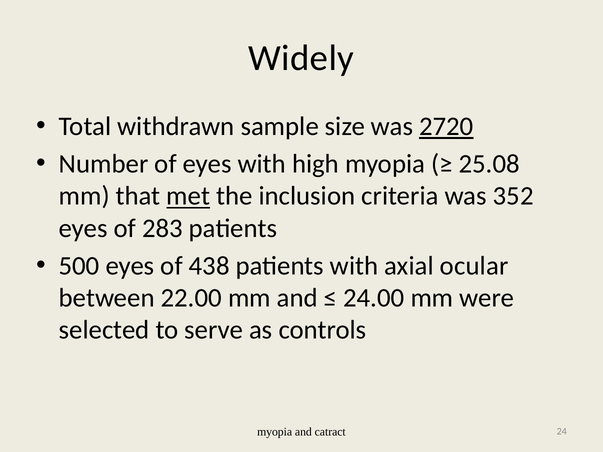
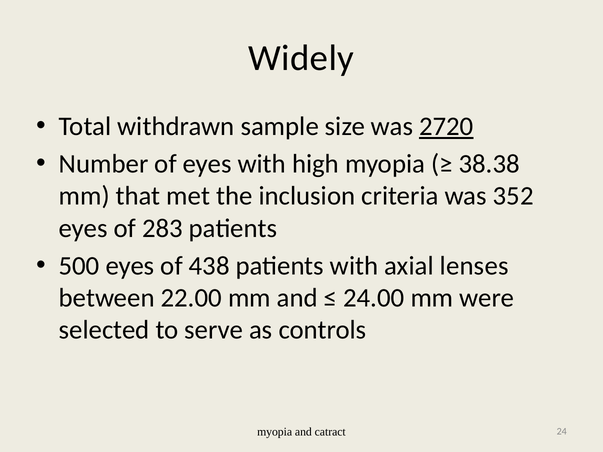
25.08: 25.08 -> 38.38 (489, 164)
met underline: present -> none (188, 196)
ocular: ocular -> lenses (474, 266)
